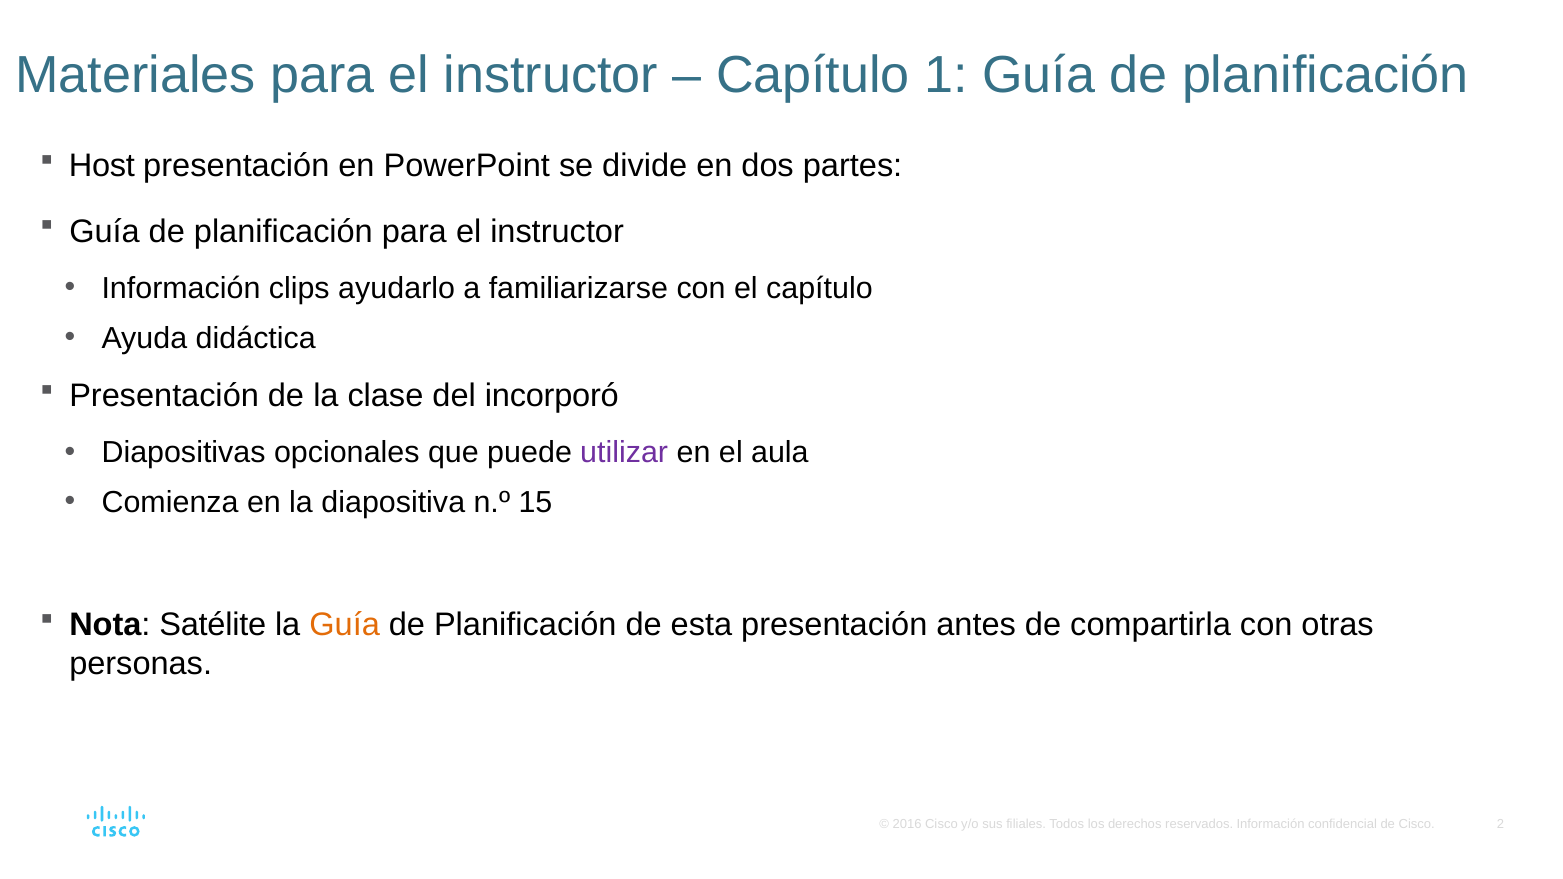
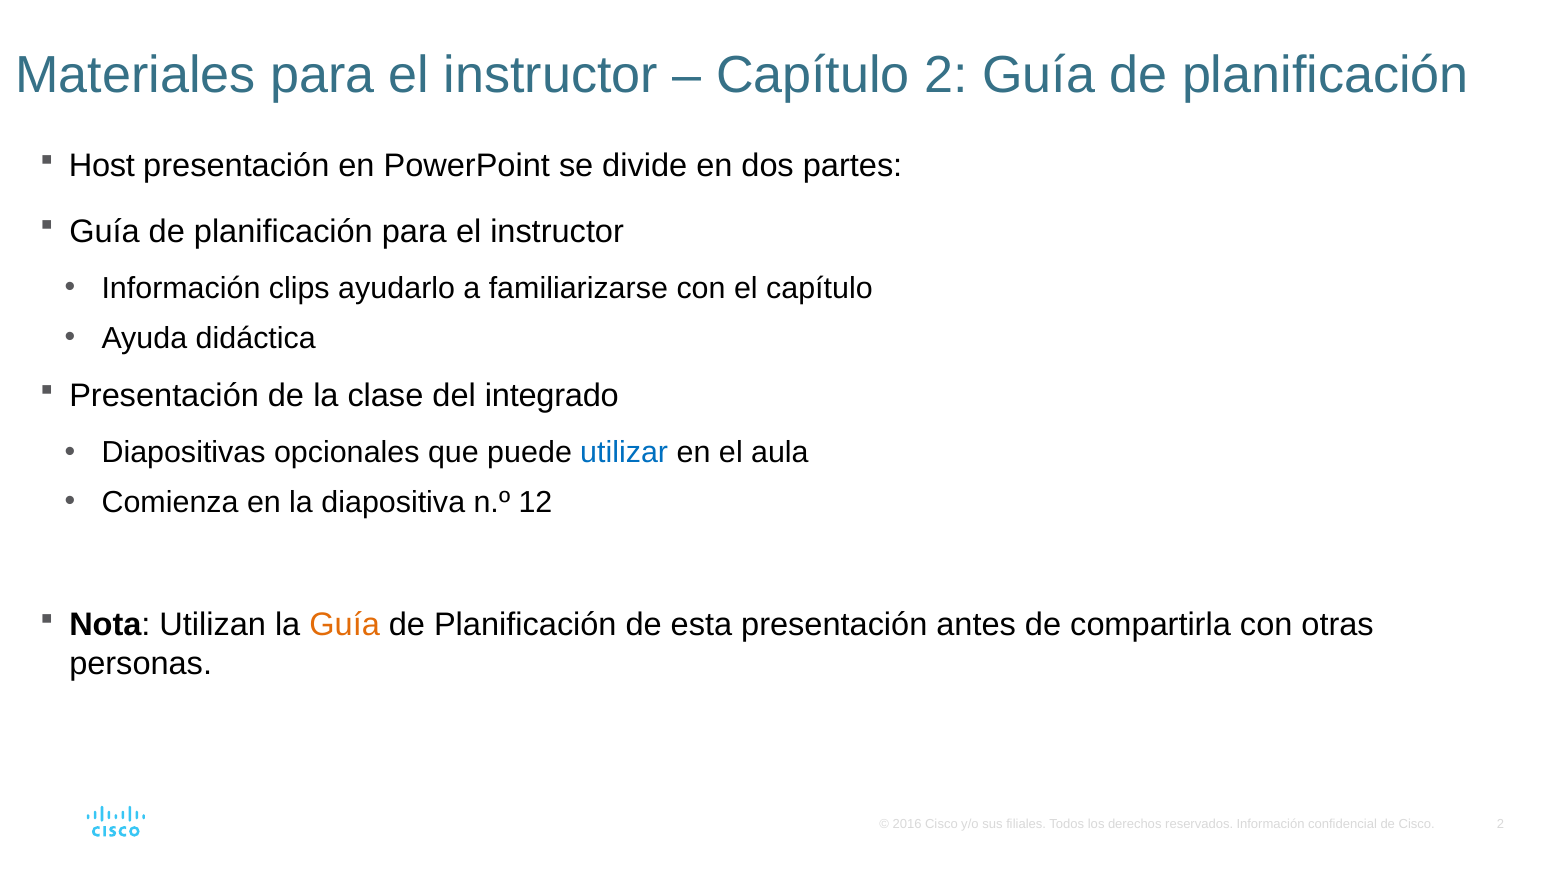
Capítulo 1: 1 -> 2 (946, 75)
incorporó: incorporó -> integrado (552, 396)
utilizar colour: purple -> blue (624, 453)
15: 15 -> 12 (535, 502)
Satélite: Satélite -> Utilizan (213, 625)
